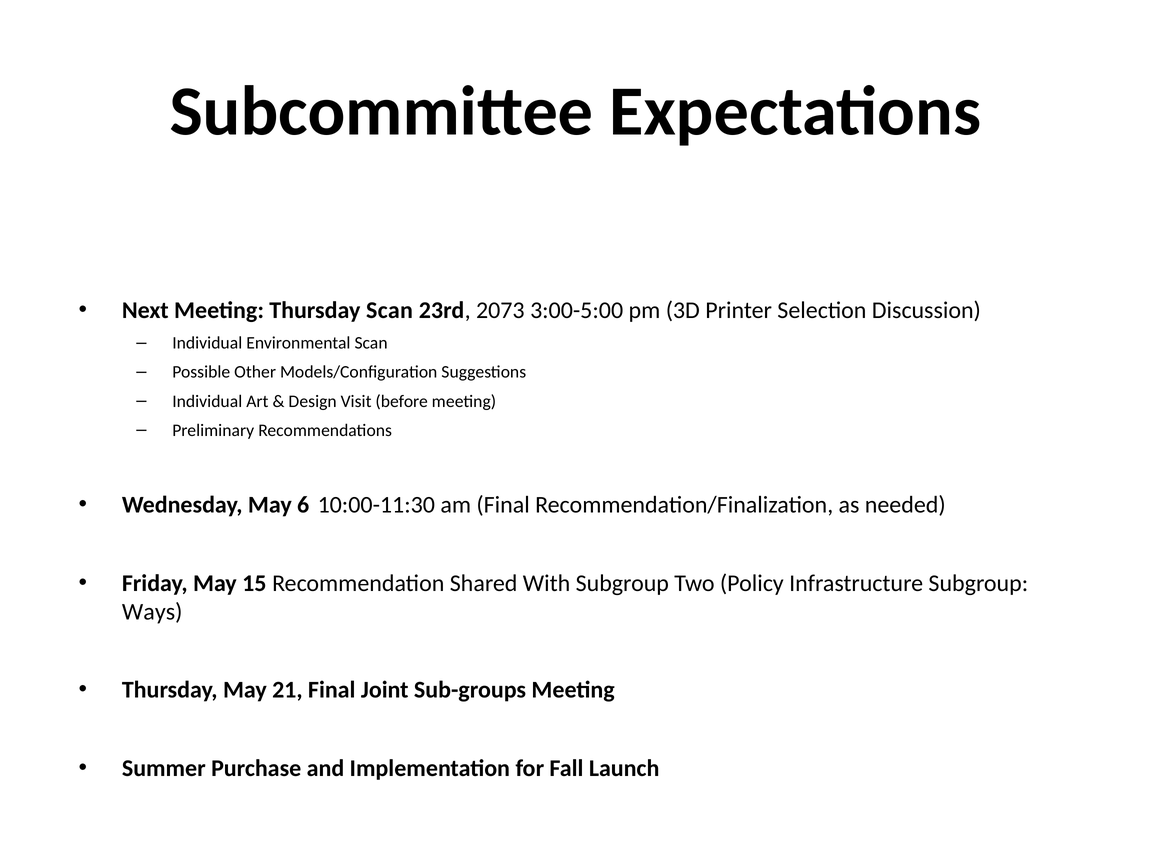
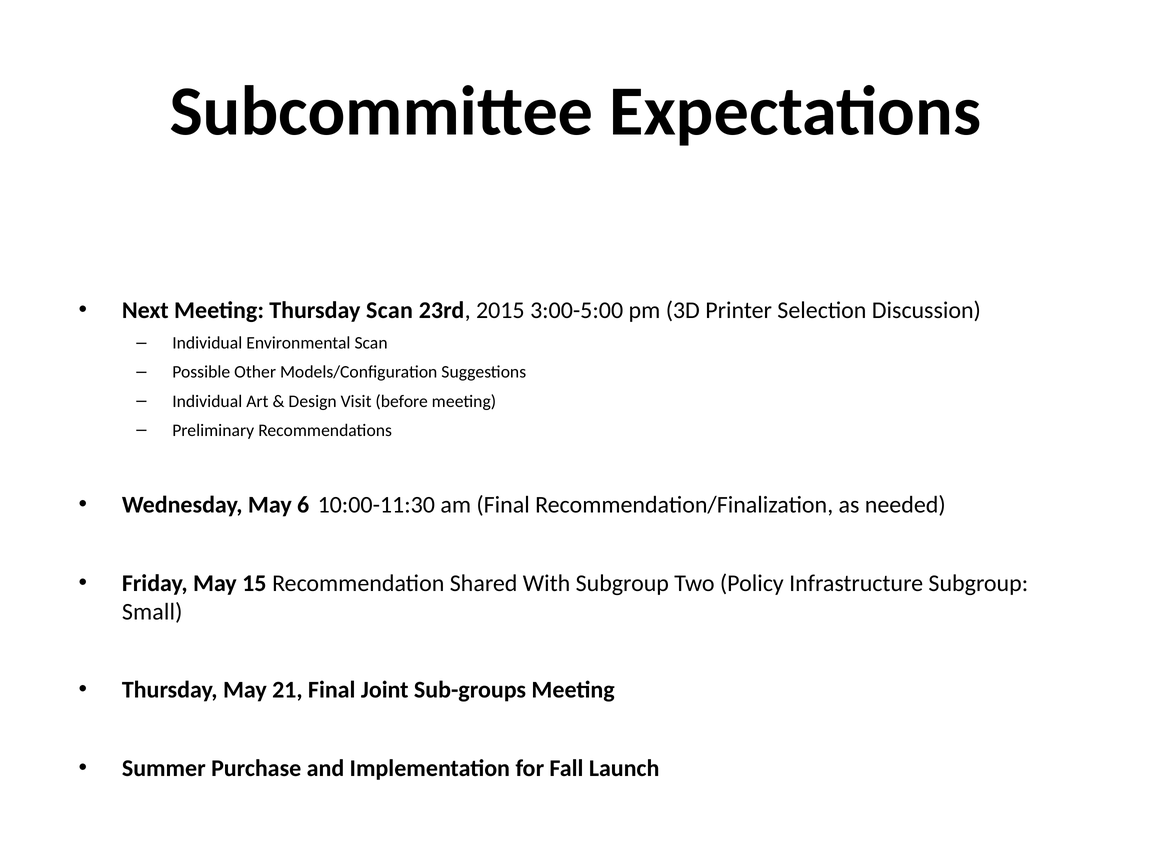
2073: 2073 -> 2015 (500, 310)
Ways: Ways -> Small (152, 612)
